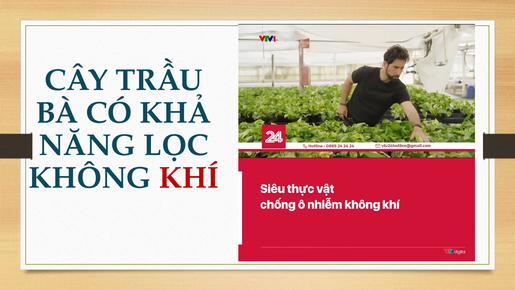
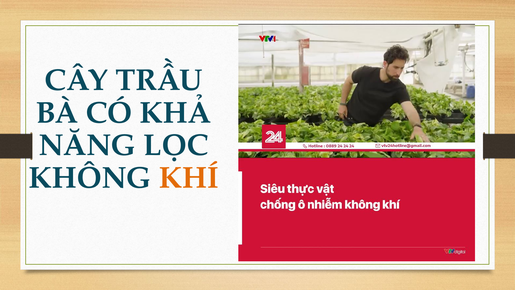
KHÍ colour: red -> orange (189, 178)
